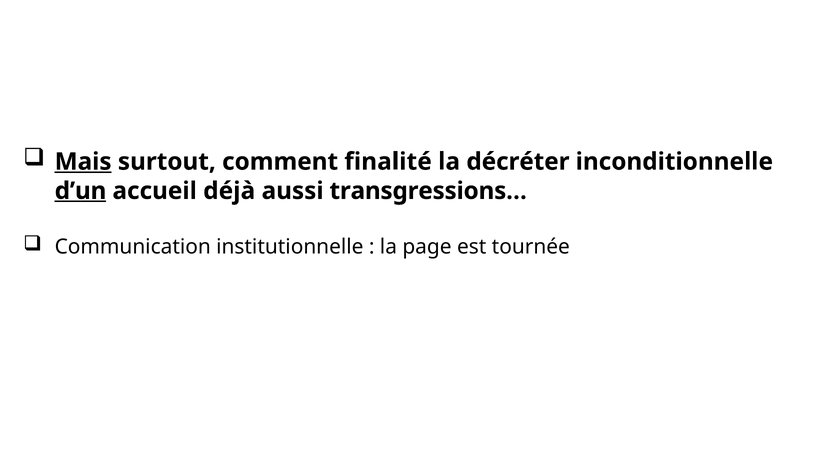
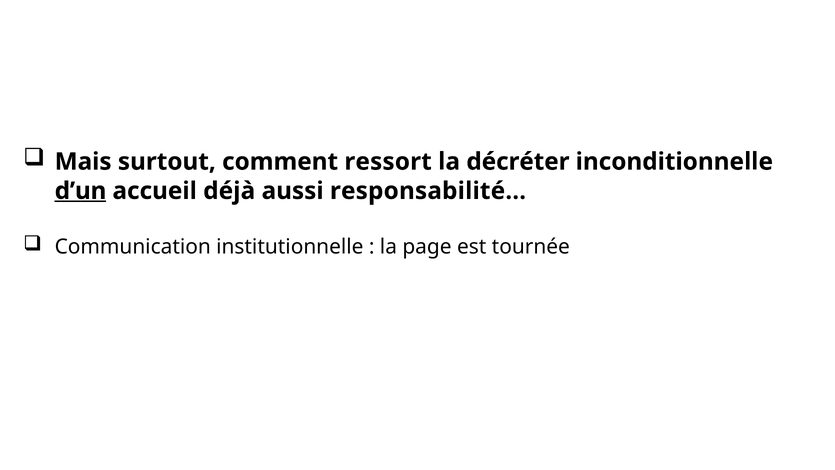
Mais underline: present -> none (83, 162)
finalité: finalité -> ressort (388, 162)
transgressions…: transgressions… -> responsabilité… (428, 191)
